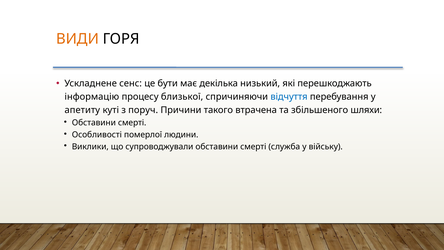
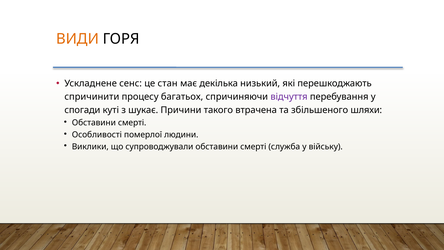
бути: бути -> стан (168, 83)
інформацію: інформацію -> спричинити (92, 97)
близької: близької -> багатьох (182, 97)
відчуття colour: blue -> purple (289, 97)
апетиту: апетиту -> спогади (82, 110)
поруч: поруч -> шукає (143, 110)
